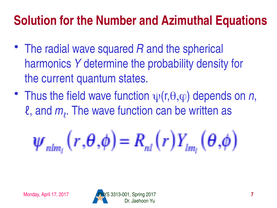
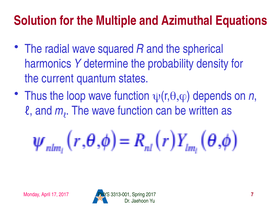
Number: Number -> Multiple (116, 21)
field: field -> loop (76, 96)
